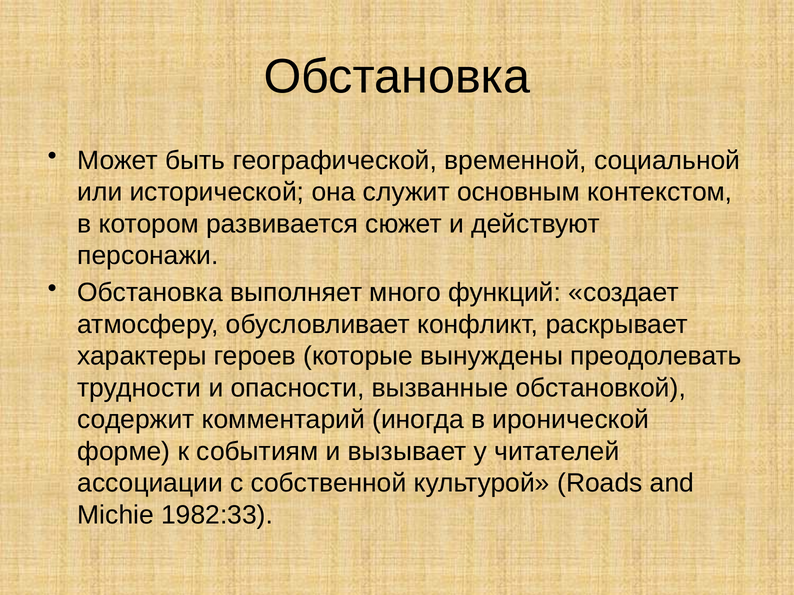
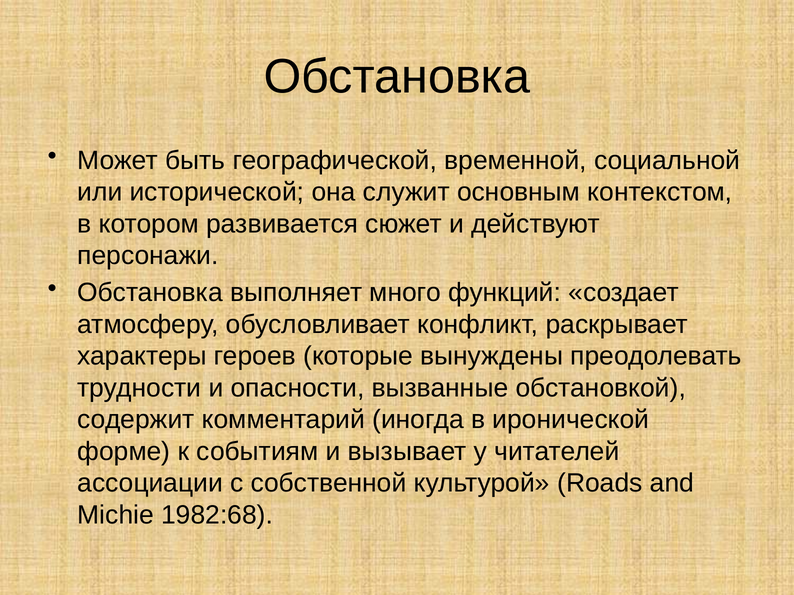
1982:33: 1982:33 -> 1982:68 (217, 515)
